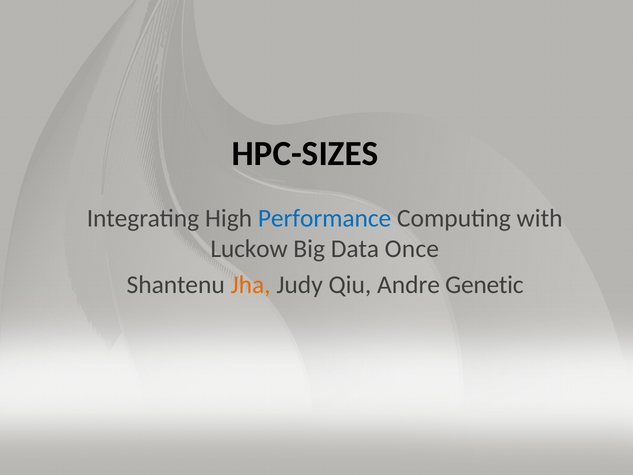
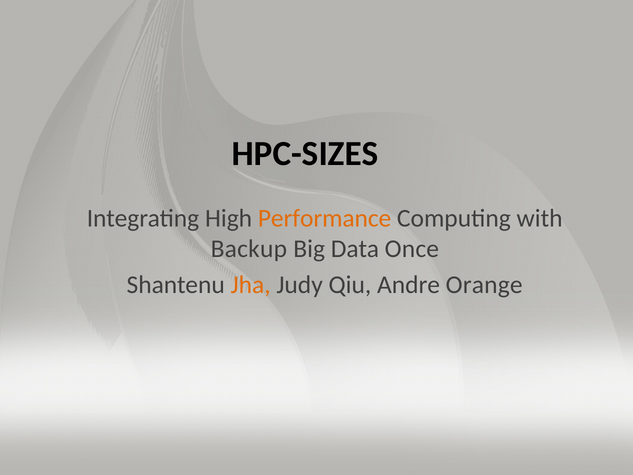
Performance colour: blue -> orange (325, 218)
Luckow: Luckow -> Backup (249, 249)
Genetic: Genetic -> Orange (484, 285)
